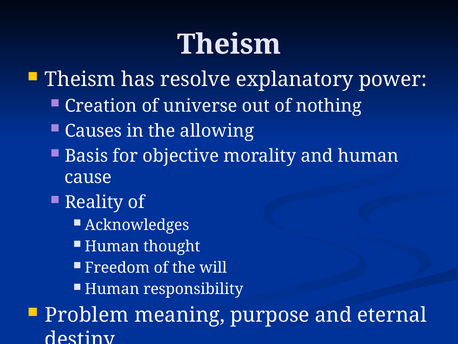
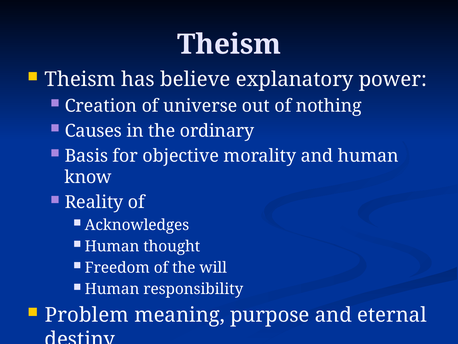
resolve: resolve -> believe (195, 79)
allowing: allowing -> ordinary (217, 131)
cause: cause -> know (88, 177)
